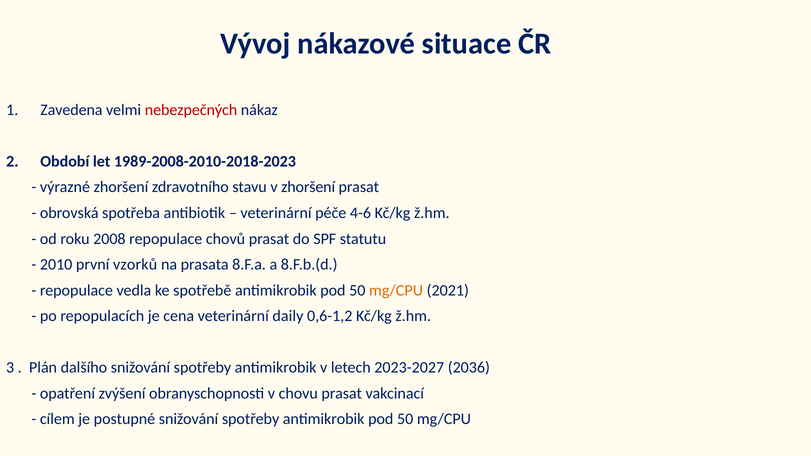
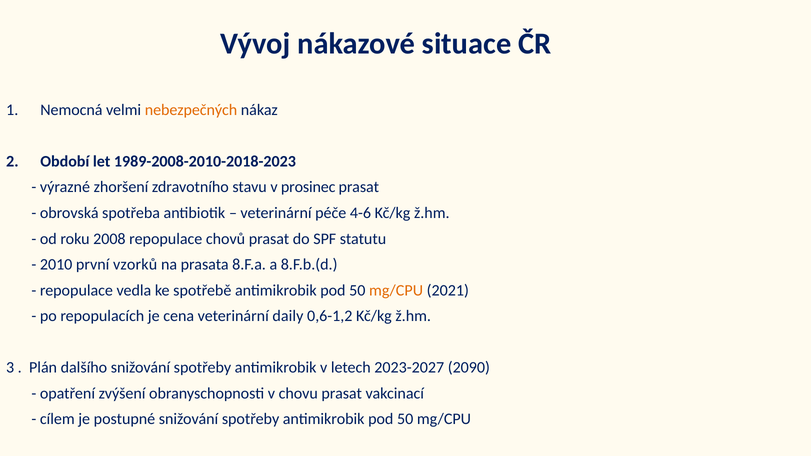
Zavedena: Zavedena -> Nemocná (71, 110)
nebezpečných colour: red -> orange (191, 110)
v zhoršení: zhoršení -> prosinec (308, 187)
2036: 2036 -> 2090 (469, 368)
